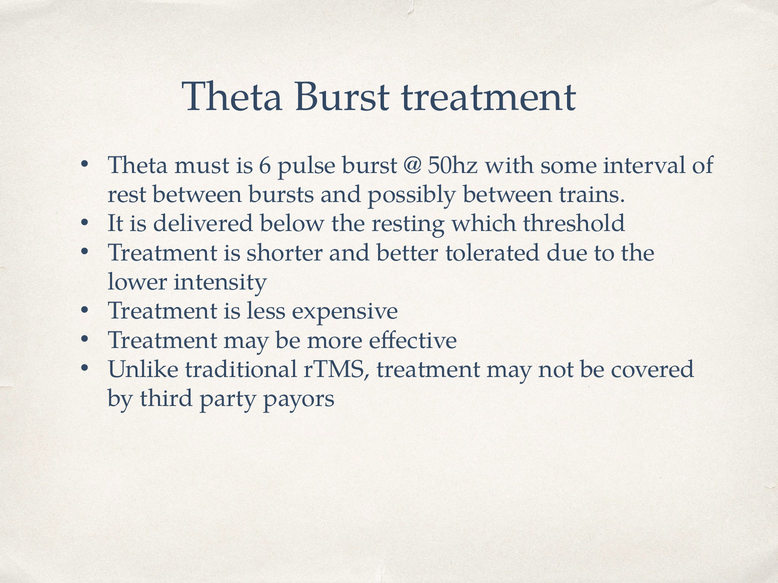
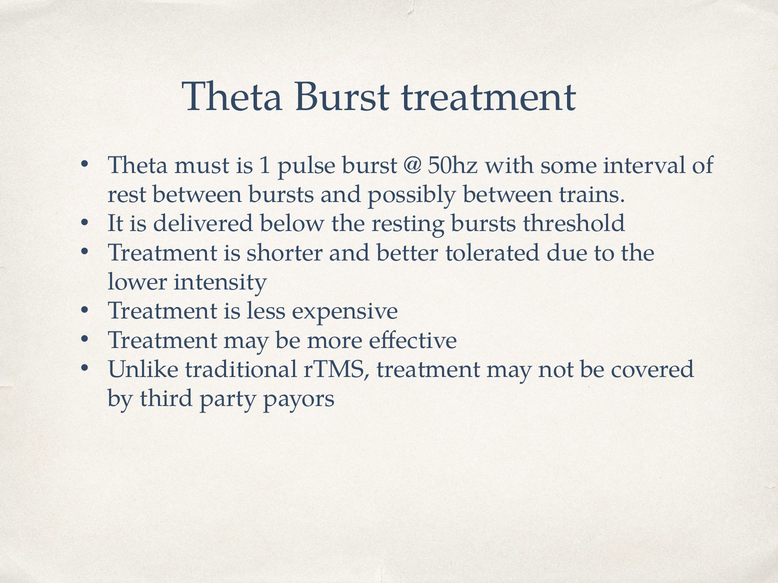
6: 6 -> 1 (266, 165)
resting which: which -> bursts (484, 224)
